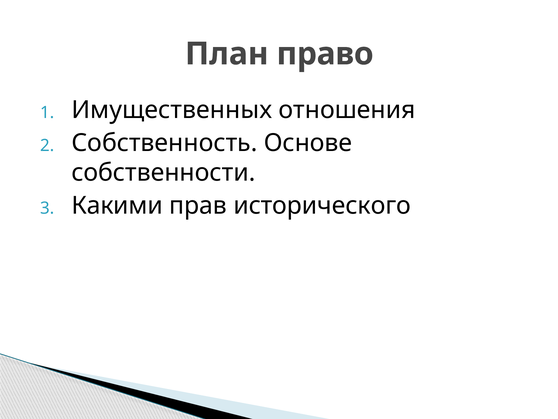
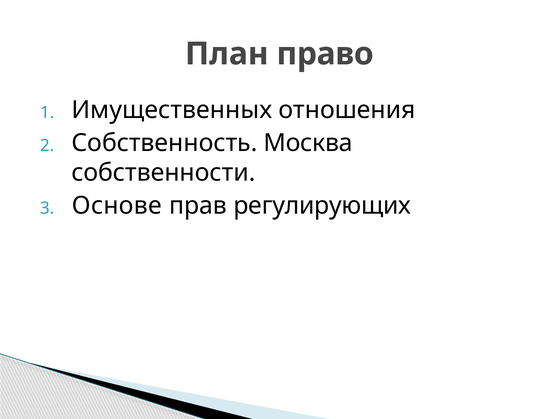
Основе: Основе -> Москва (308, 143)
Какими: Какими -> Основе (117, 205)
исторического: исторического -> регулирующих (322, 205)
